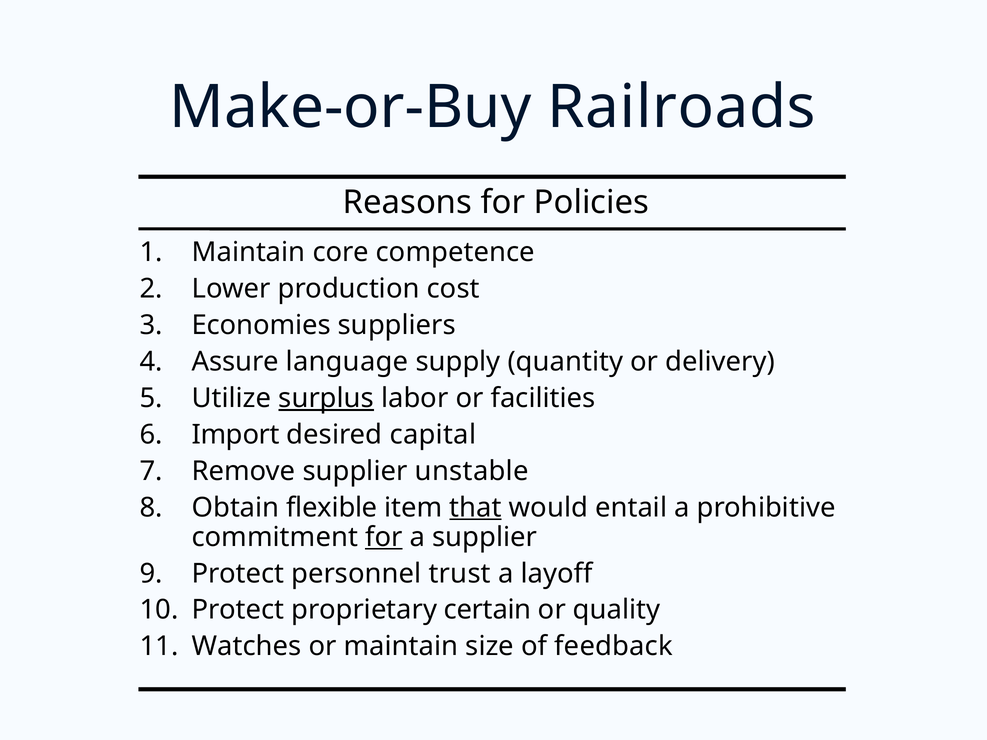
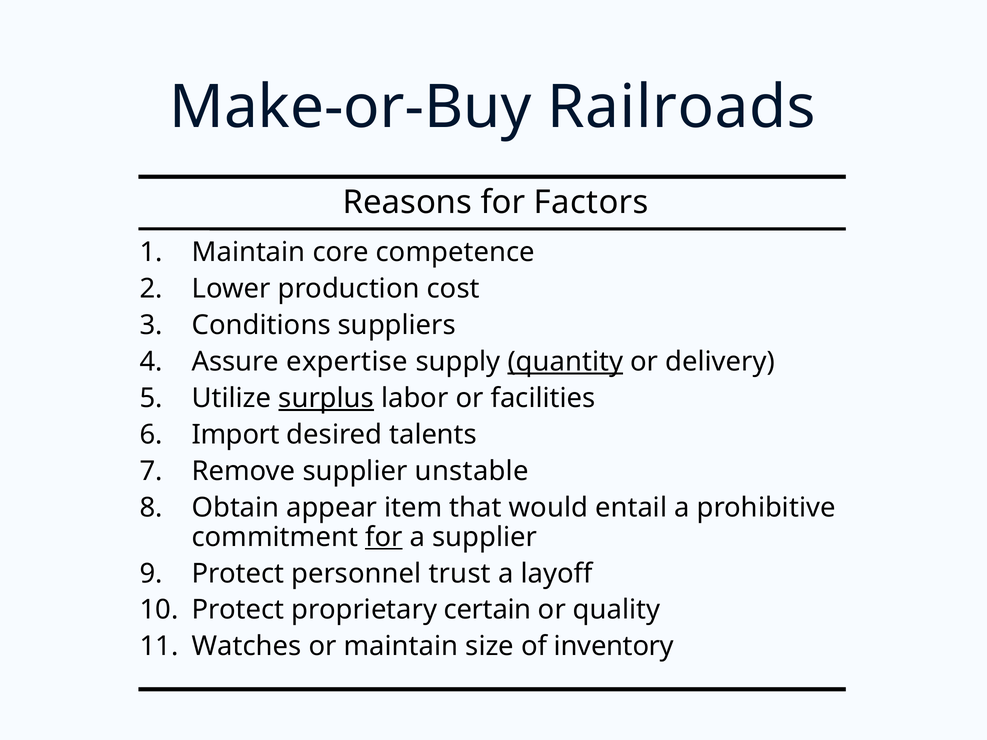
Policies: Policies -> Factors (591, 203)
Economies: Economies -> Conditions (261, 325)
language: language -> expertise (347, 362)
quantity underline: none -> present (565, 362)
capital: capital -> talents (433, 435)
flexible: flexible -> appear (332, 508)
that underline: present -> none (476, 508)
feedback: feedback -> inventory (614, 647)
